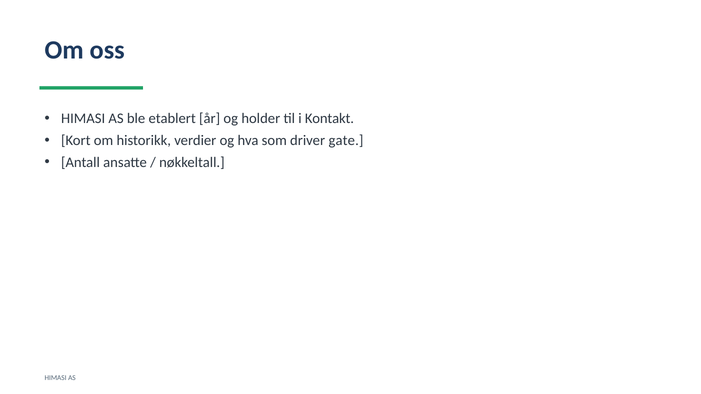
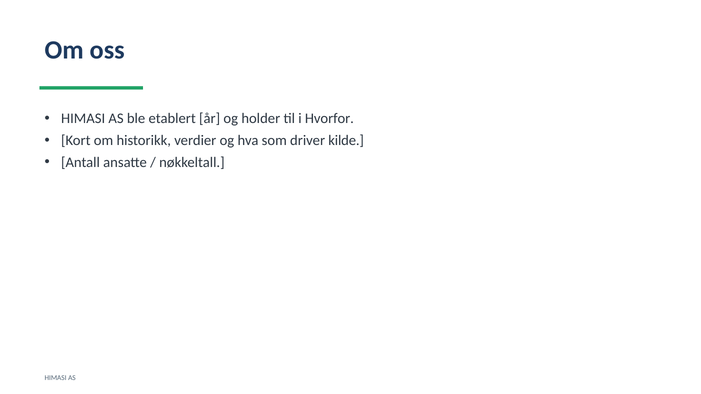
Kontakt: Kontakt -> Hvorfor (329, 119)
gate: gate -> kilde (346, 141)
